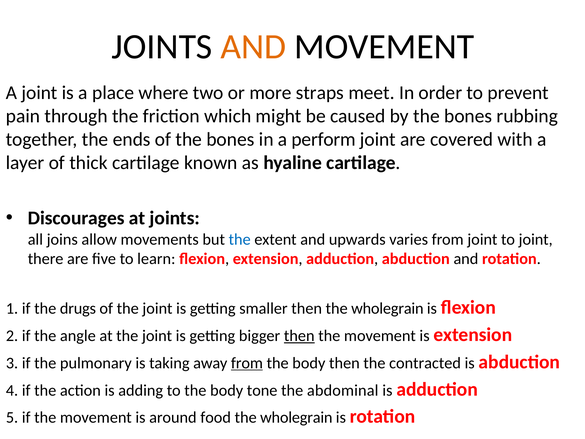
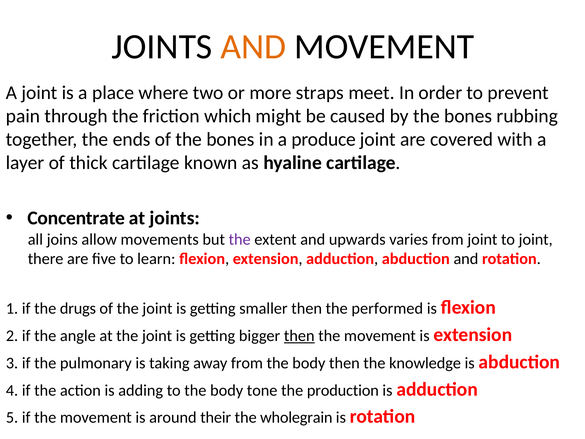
perform: perform -> produce (324, 139)
Discourages: Discourages -> Concentrate (76, 218)
the colour: blue -> purple (240, 239)
then the wholegrain: wholegrain -> performed (387, 308)
from underline: present -> none (247, 363)
contracted: contracted -> knowledge (425, 363)
abdominal: abdominal -> production (343, 390)
food: food -> their (216, 417)
